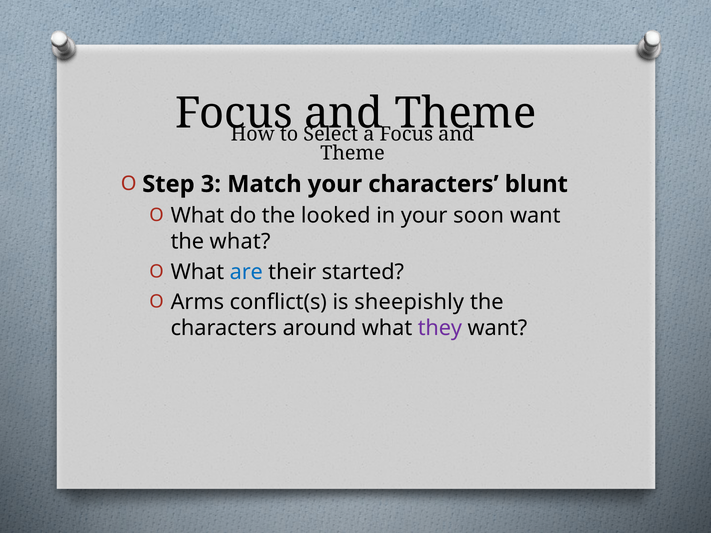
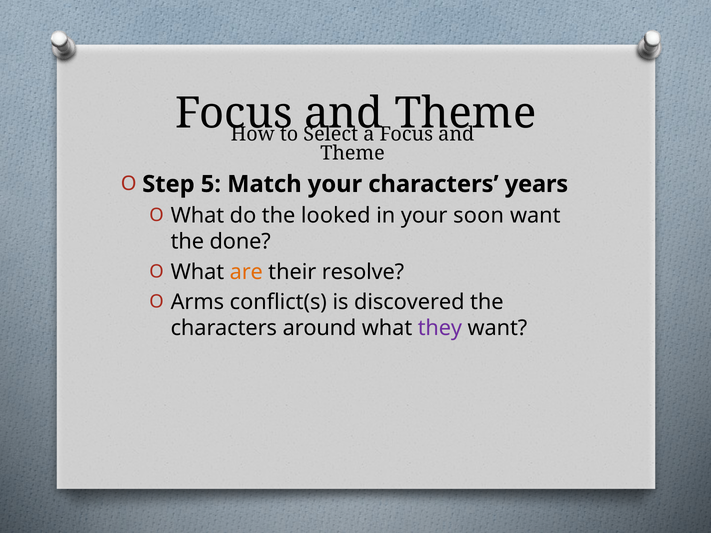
3: 3 -> 5 (211, 184)
blunt: blunt -> years (536, 184)
the what: what -> done (240, 242)
are colour: blue -> orange (246, 272)
started: started -> resolve (363, 272)
sheepishly: sheepishly -> discovered (409, 302)
